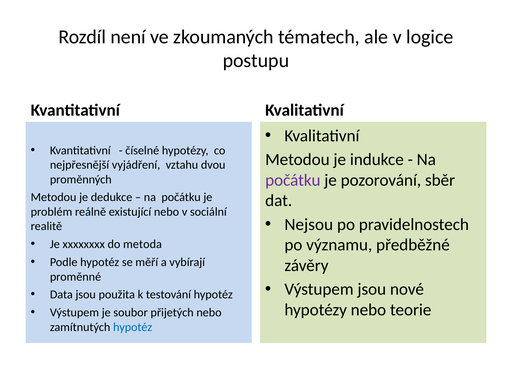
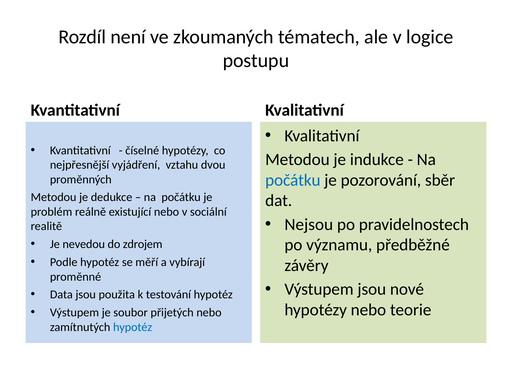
počátku colour: purple -> blue (293, 180)
xxxxxxxx: xxxxxxxx -> nevedou (84, 244)
metoda: metoda -> zdrojem (143, 244)
